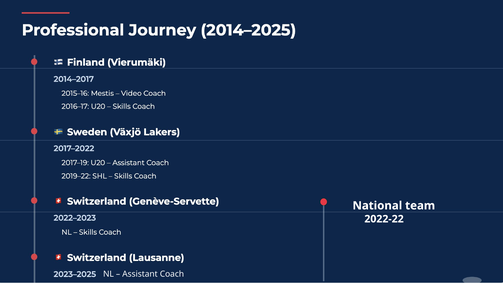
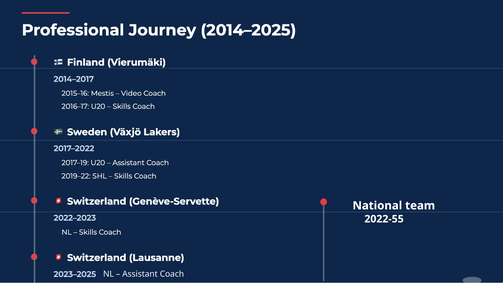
2022-22: 2022-22 -> 2022-55 (384, 219)
